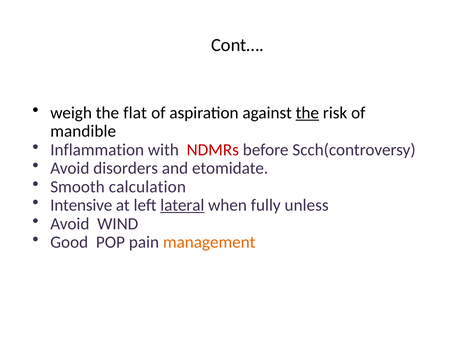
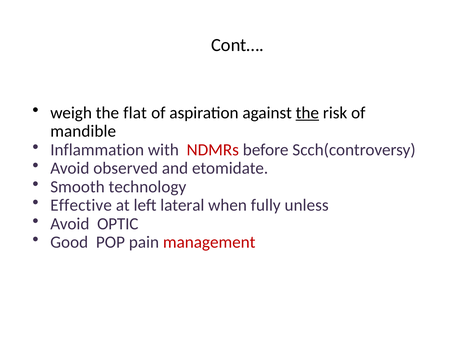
disorders: disorders -> observed (126, 168)
calculation: calculation -> technology (147, 187)
Intensive: Intensive -> Effective (81, 205)
lateral underline: present -> none (182, 205)
WIND: WIND -> OPTIC (118, 224)
management colour: orange -> red (209, 242)
